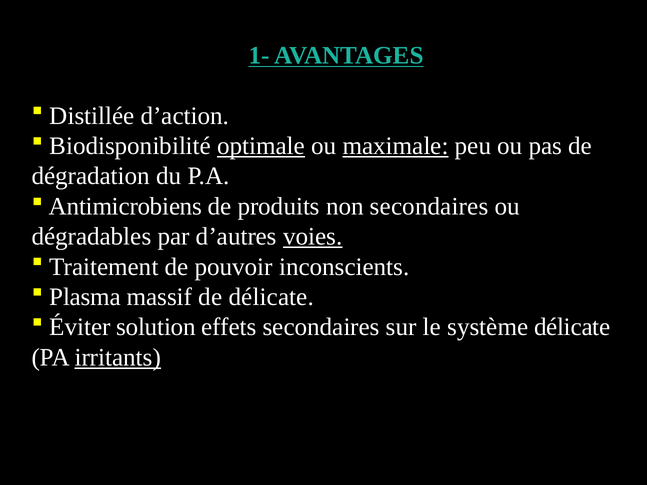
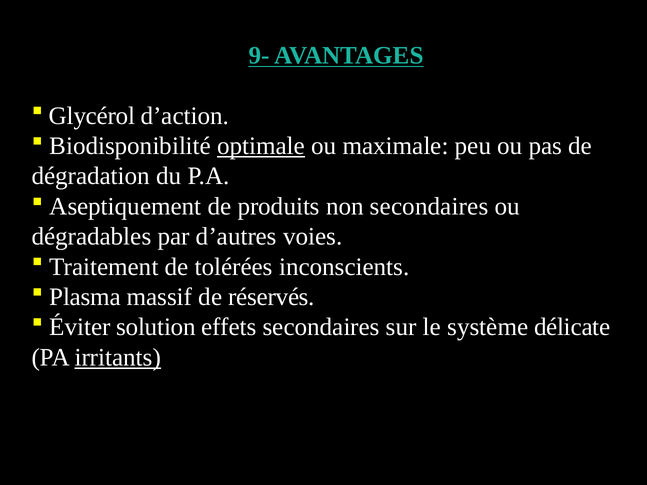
1-: 1- -> 9- (259, 55)
Distillée: Distillée -> Glycérol (92, 116)
maximale underline: present -> none (396, 146)
Antimicrobiens: Antimicrobiens -> Aseptiquement (125, 206)
voies underline: present -> none (313, 237)
pouvoir: pouvoir -> tolérées (234, 267)
de délicate: délicate -> réservés (271, 297)
